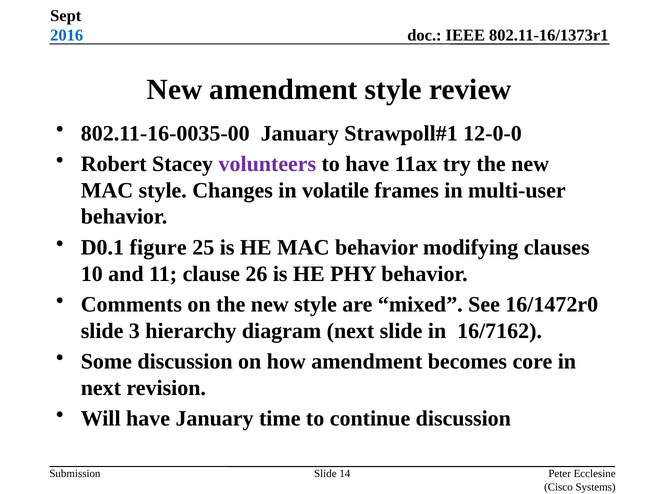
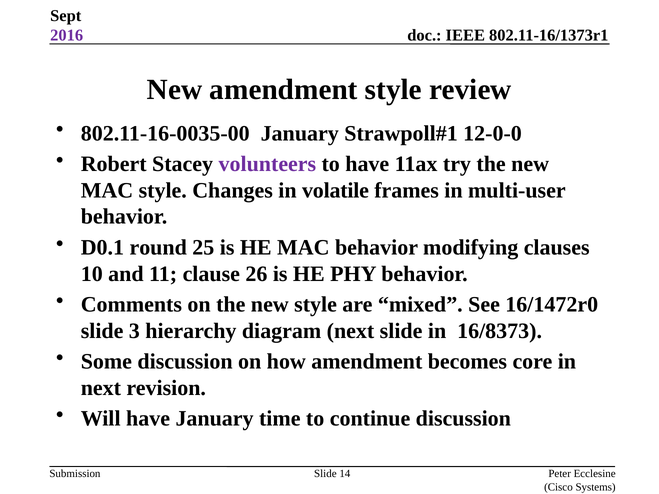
2016 colour: blue -> purple (67, 35)
figure: figure -> round (158, 248)
16/7162: 16/7162 -> 16/8373 (500, 331)
